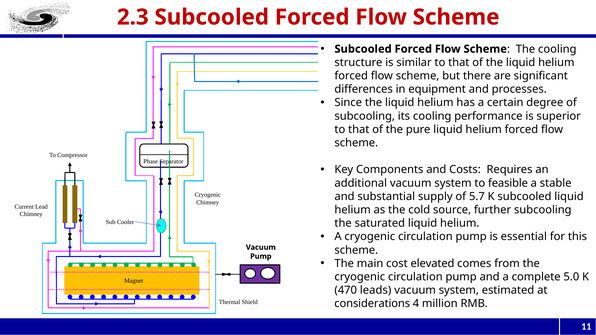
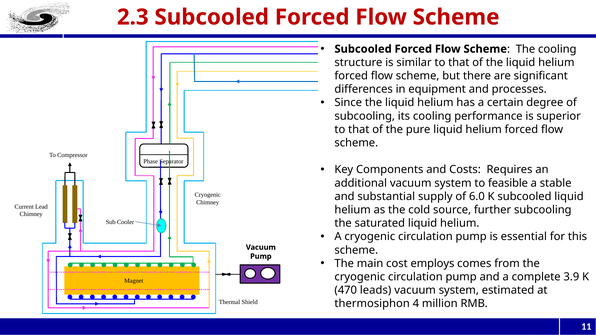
5.7: 5.7 -> 6.0 (477, 197)
elevated: elevated -> employs (432, 264)
5.0: 5.0 -> 3.9 (571, 277)
considerations: considerations -> thermosiphon (372, 304)
